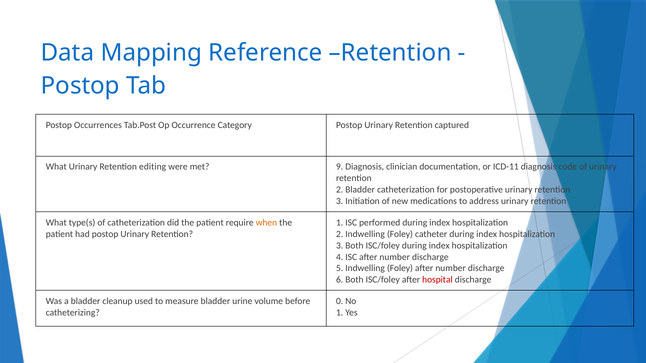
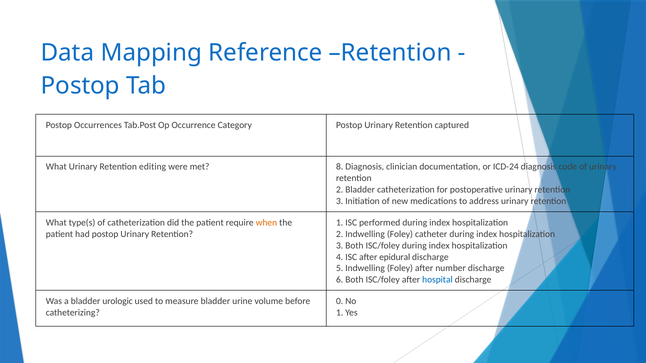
9: 9 -> 8 (340, 167)
ICD-11: ICD-11 -> ICD-24 (506, 167)
ISC after number: number -> epidural (395, 257)
hospital colour: red -> blue (437, 280)
cleanup: cleanup -> urologic (118, 301)
